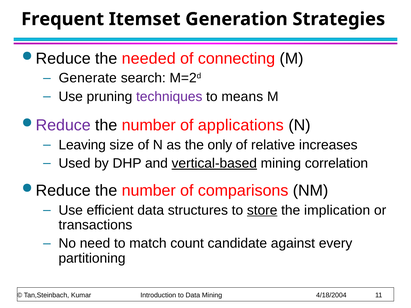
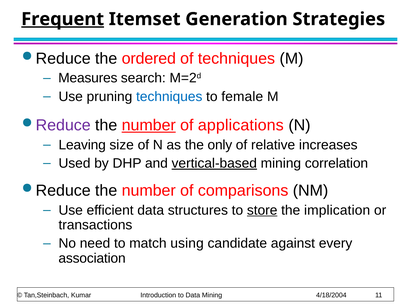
Frequent underline: none -> present (63, 19)
needed: needed -> ordered (149, 58)
of connecting: connecting -> techniques (236, 58)
Generate: Generate -> Measures (88, 78)
techniques colour: purple -> blue (169, 97)
means: means -> female (242, 97)
number underline: none -> present (149, 125)
count: count -> using (187, 244)
partitioning: partitioning -> association (92, 258)
